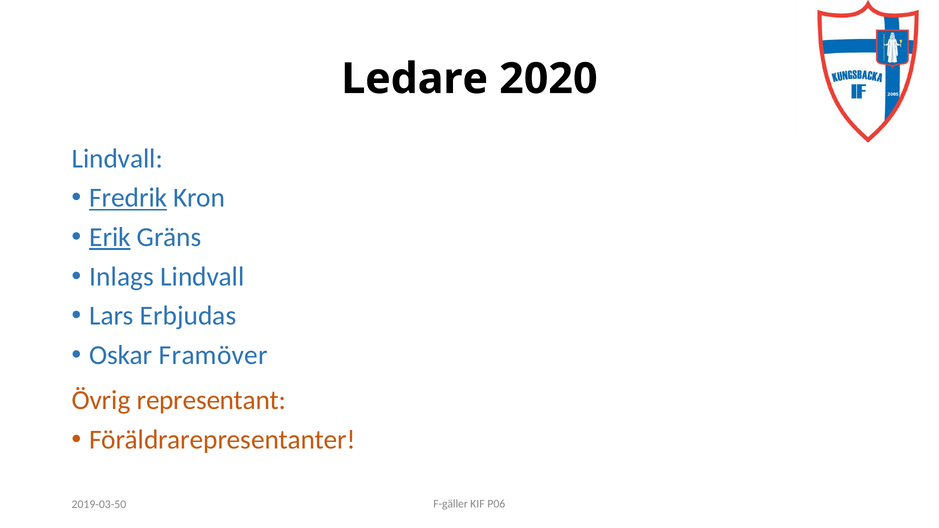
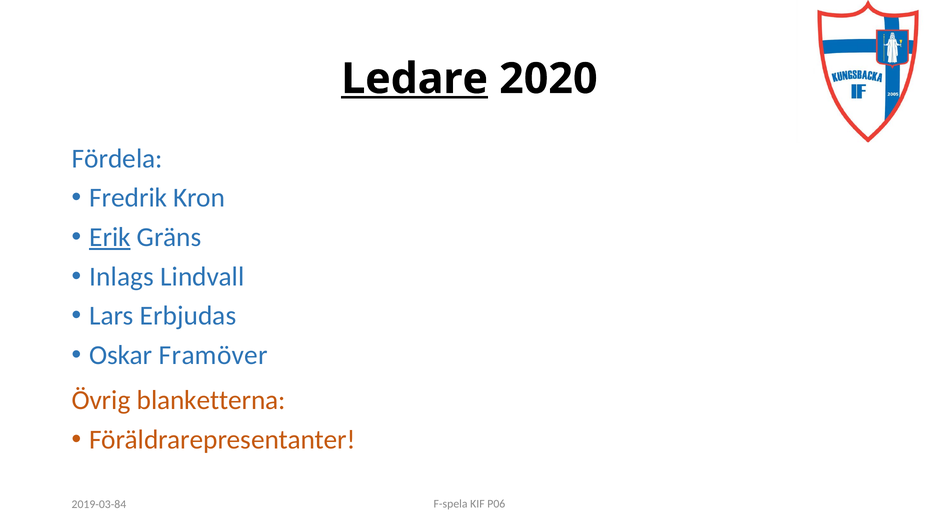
Ledare underline: none -> present (415, 79)
Lindvall: Lindvall -> Fördela (117, 159)
Fredrik underline: present -> none (128, 198)
representant: representant -> blanketterna (211, 400)
F-gäller: F-gäller -> F-spela (451, 504)
2019-03-50: 2019-03-50 -> 2019-03-84 (99, 504)
